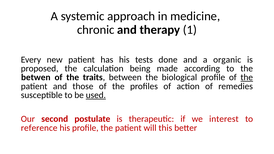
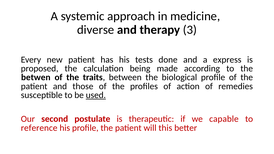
chronic: chronic -> diverse (96, 30)
1: 1 -> 3 (190, 30)
organic: organic -> express (227, 60)
the underline: present -> none (247, 77)
interest: interest -> capable (224, 119)
